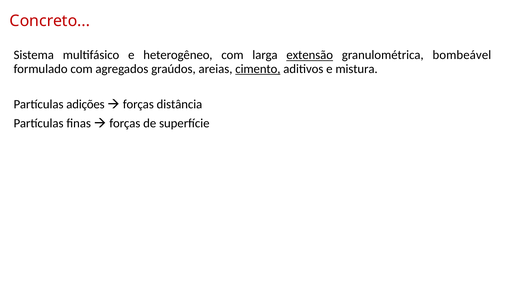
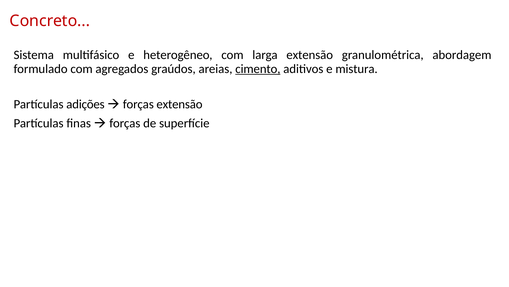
extensão underline: present -> none (310, 55)
bombeável: bombeável -> abordagem (462, 55)
forças distância: distância -> extensão (179, 104)
